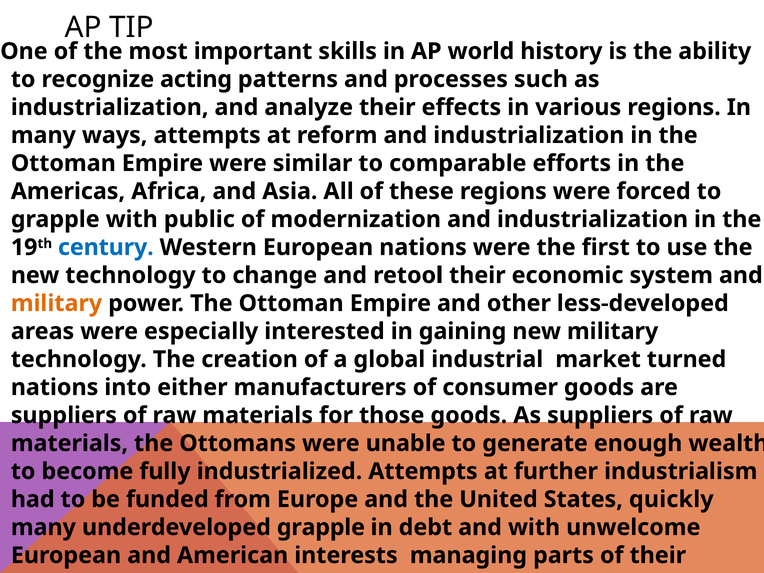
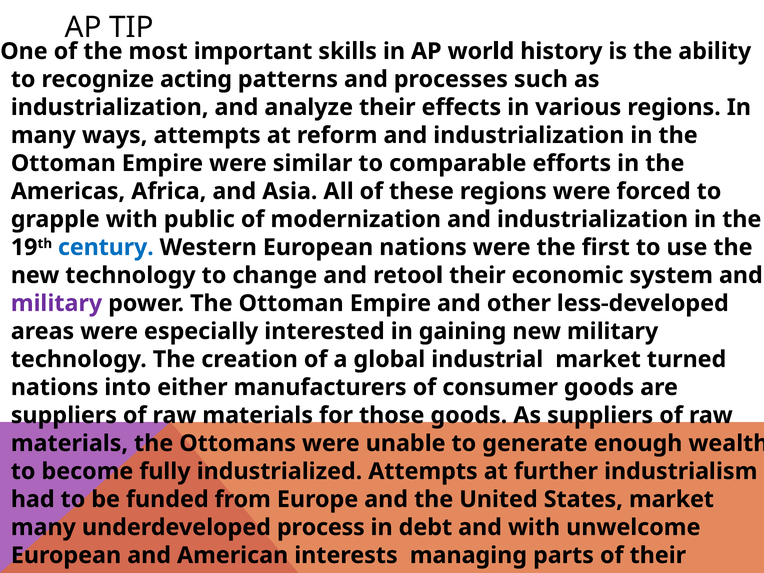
military colour: orange -> purple (56, 303)
States quickly: quickly -> market (671, 499)
underdeveloped grapple: grapple -> process (321, 527)
